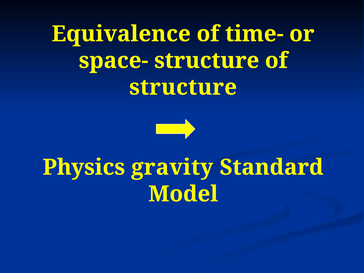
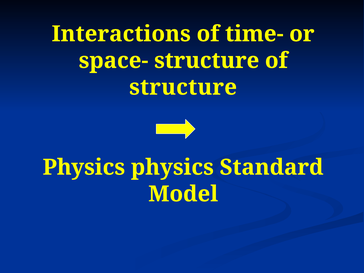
Equivalence: Equivalence -> Interactions (121, 34)
Physics gravity: gravity -> physics (172, 167)
